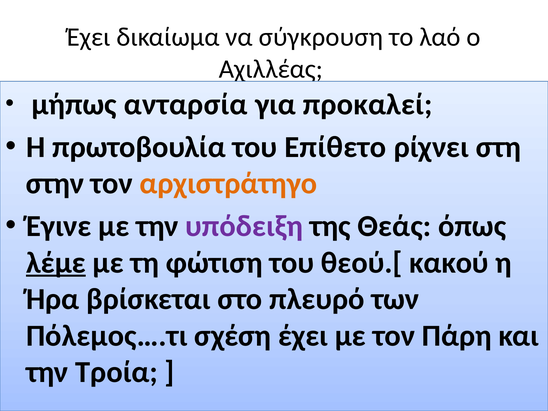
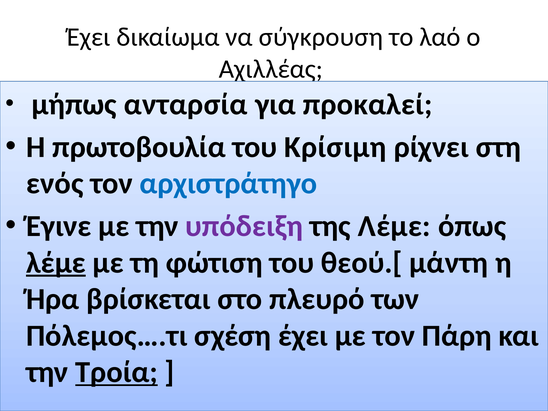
Επίθετο: Επίθετο -> Κρίσιμη (335, 147)
στην: στην -> ενός (55, 184)
αρχιστράτηγο colour: orange -> blue (228, 184)
της Θεάς: Θεάς -> Λέμε (394, 226)
κακού: κακού -> μάντη (449, 263)
Τροία underline: none -> present (116, 372)
